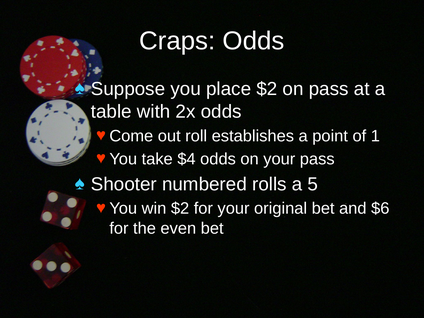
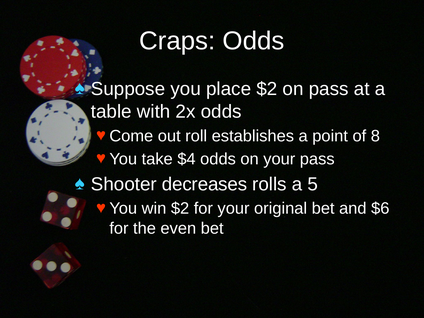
1: 1 -> 8 (375, 136)
numbered: numbered -> decreases (205, 184)
